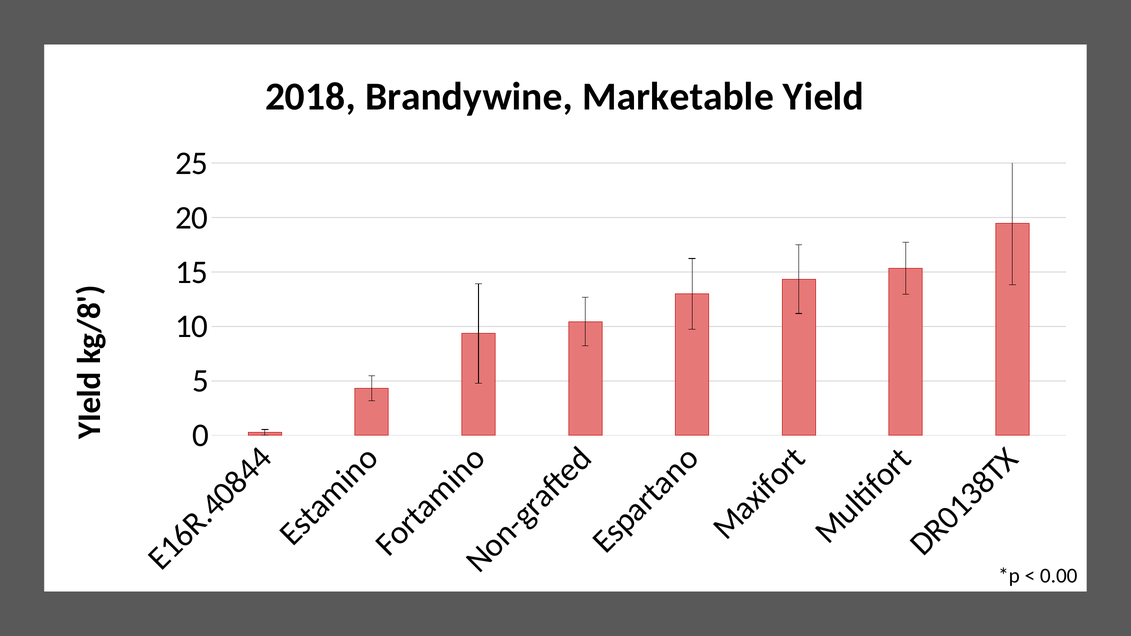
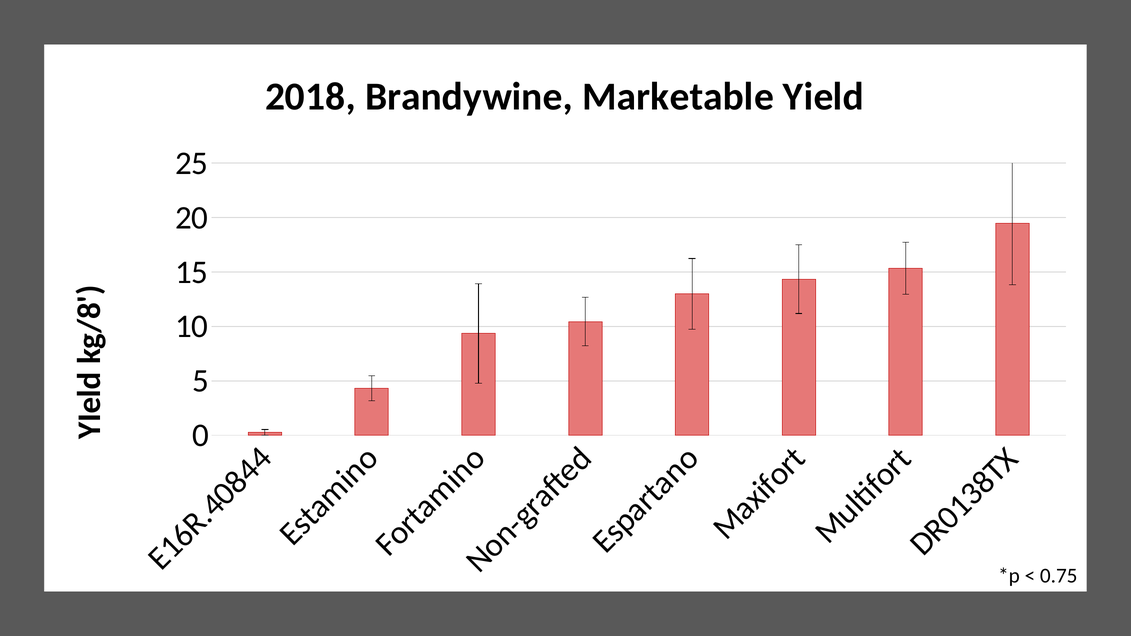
0.00: 0.00 -> 0.75 (1059, 576)
